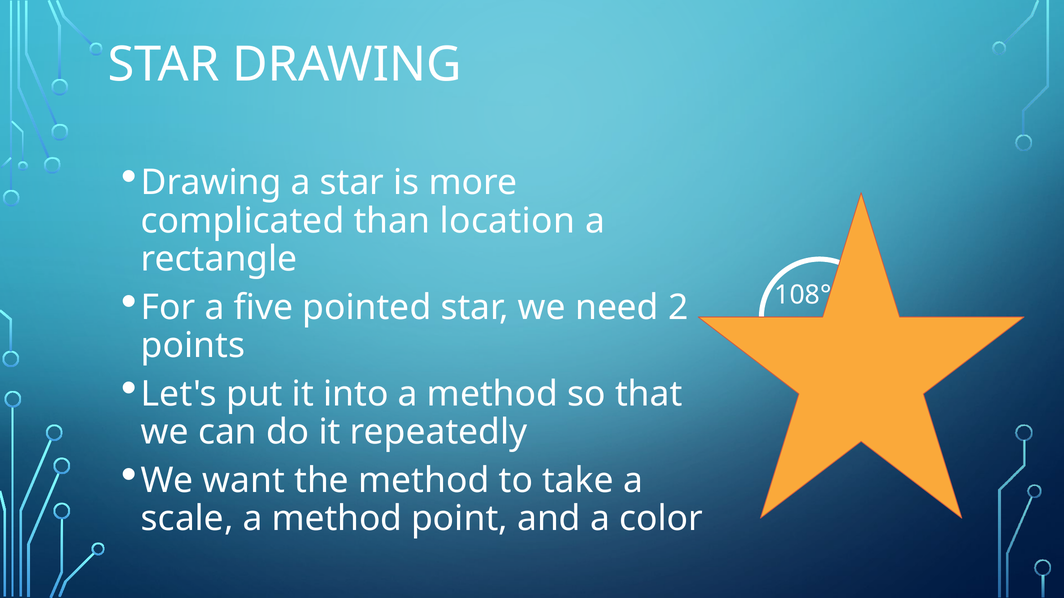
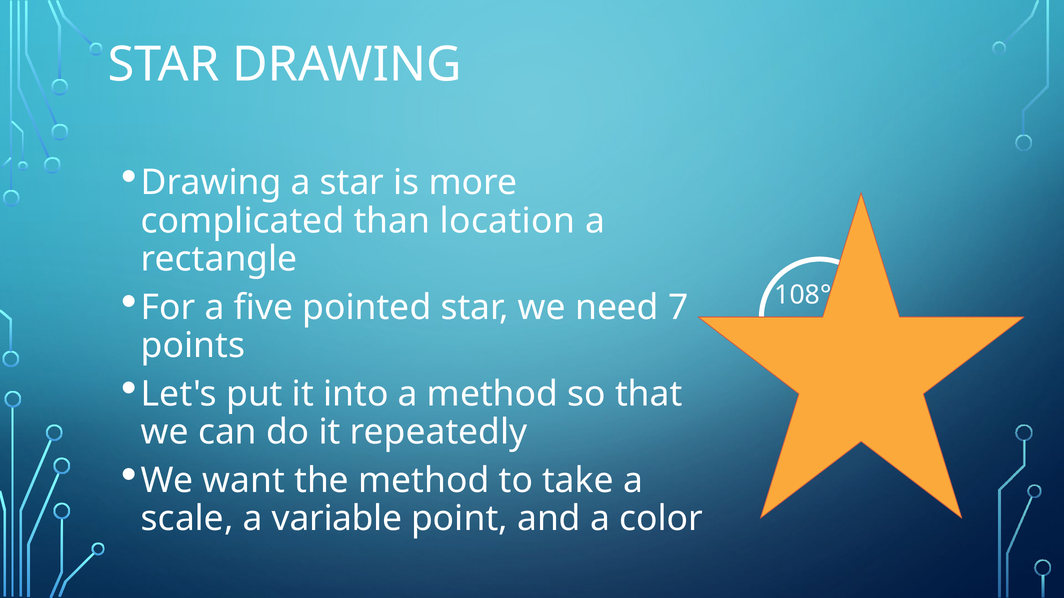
2: 2 -> 7 (678, 308)
scale a method: method -> variable (337, 519)
